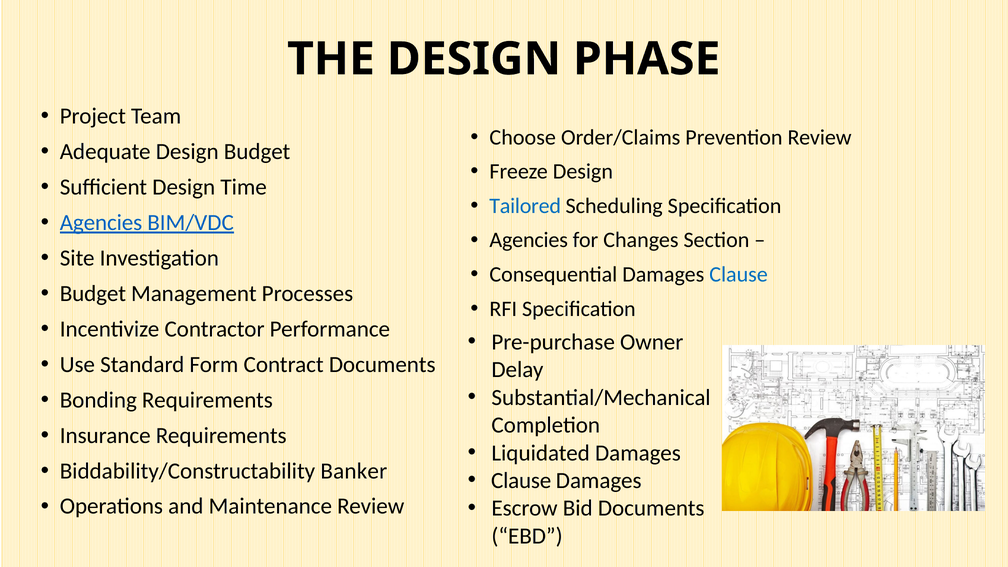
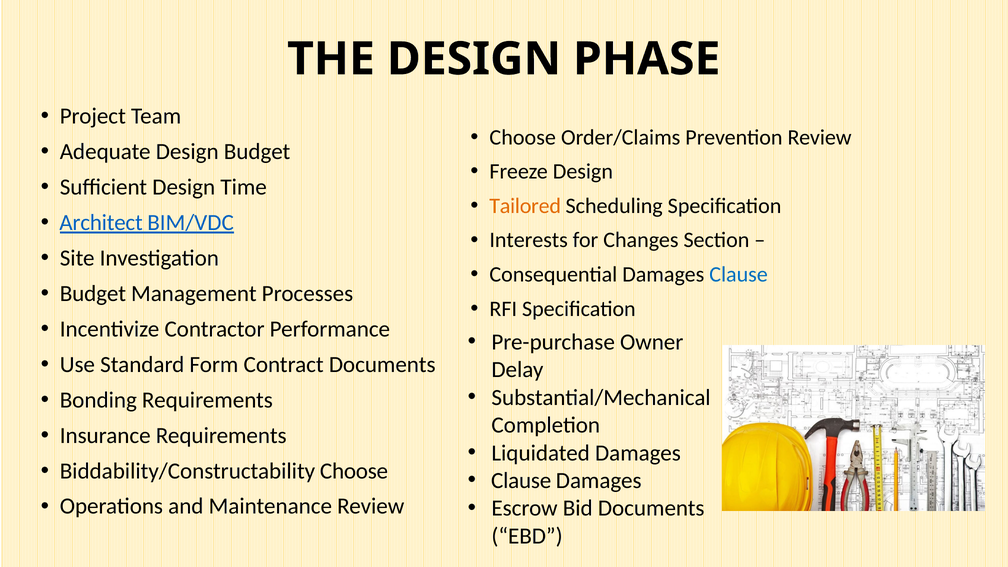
Tailored colour: blue -> orange (525, 206)
Agencies: Agencies -> Architect (101, 223)
Agencies: Agencies -> Interests (529, 240)
Biddability/Constructability Banker: Banker -> Choose (354, 471)
